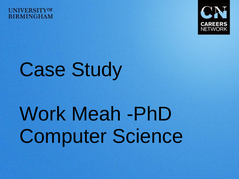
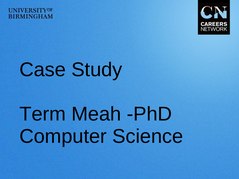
Work: Work -> Term (43, 114)
